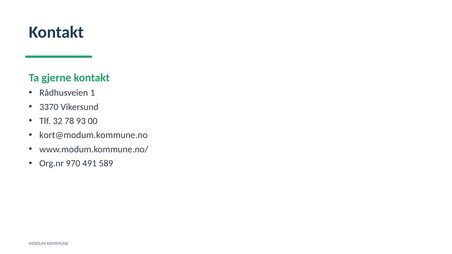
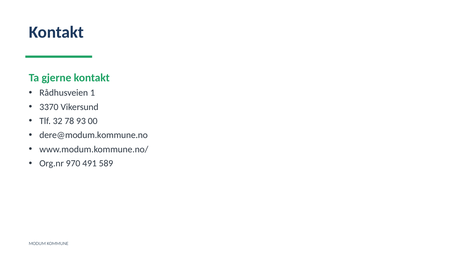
kort@modum.kommune.no: kort@modum.kommune.no -> dere@modum.kommune.no (94, 135)
